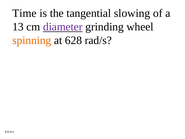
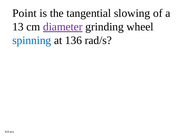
Time: Time -> Point (24, 13)
spinning colour: orange -> blue (32, 40)
628: 628 -> 136 (73, 40)
